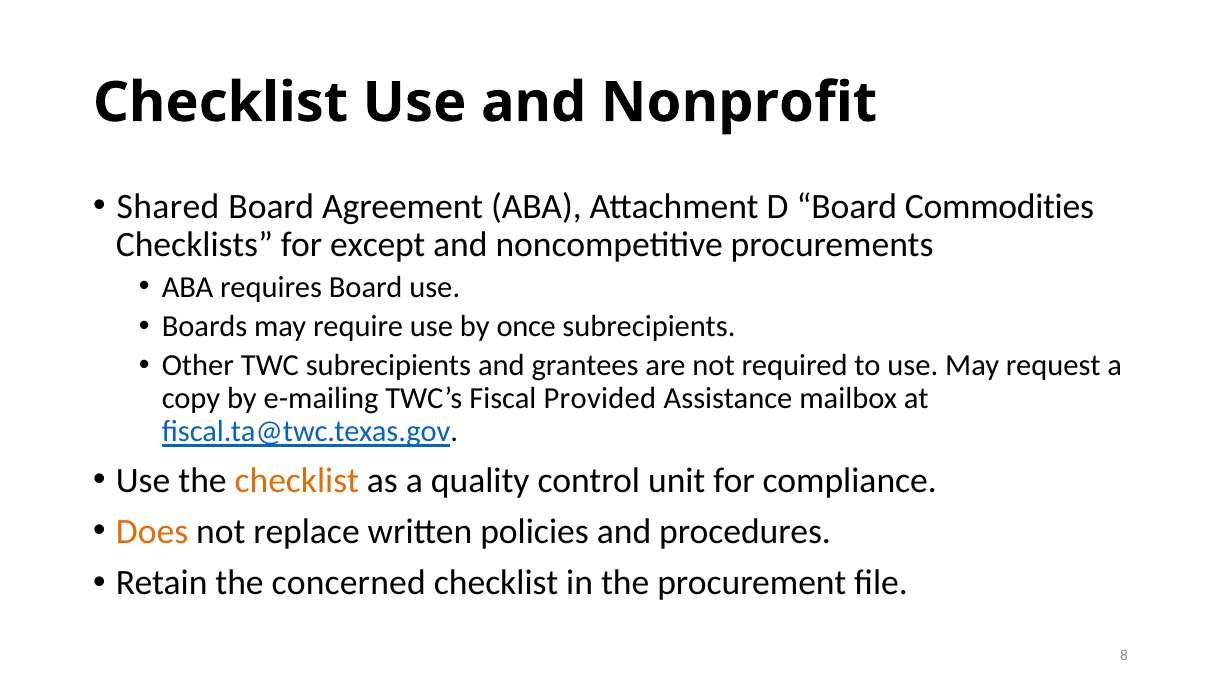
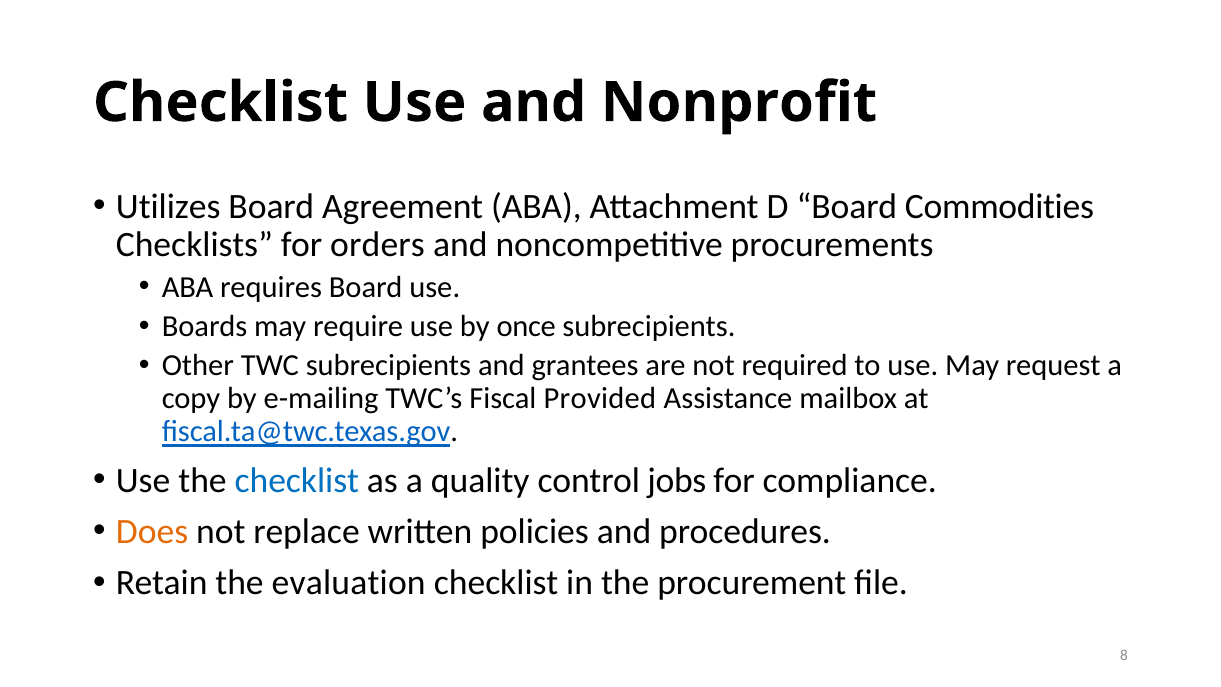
Shared: Shared -> Utilizes (168, 206)
except: except -> orders (378, 245)
checklist colour: orange -> blue (297, 480)
unit: unit -> jobs (677, 480)
concerned: concerned -> evaluation (349, 583)
